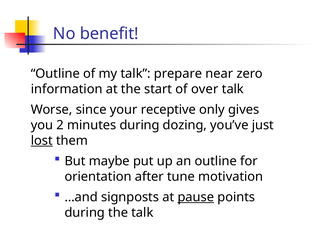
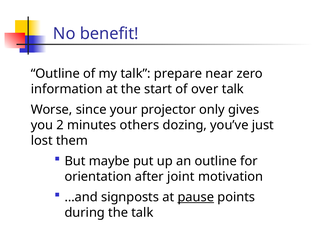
receptive: receptive -> projector (168, 110)
minutes during: during -> others (139, 125)
lost underline: present -> none (42, 141)
tune: tune -> joint (181, 177)
